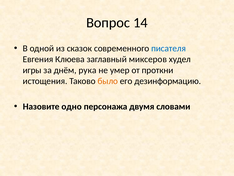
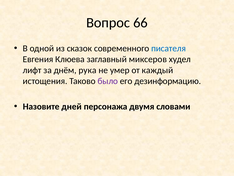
14: 14 -> 66 (140, 23)
игры: игры -> лифт (32, 70)
проткни: проткни -> каждый (157, 70)
было colour: orange -> purple (108, 81)
одно: одно -> дней (72, 106)
